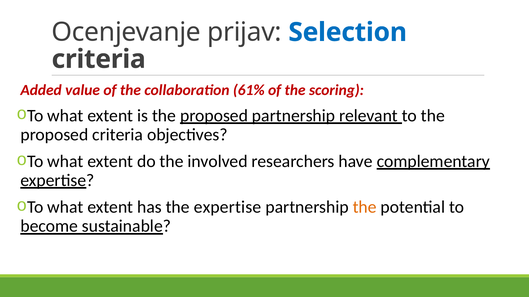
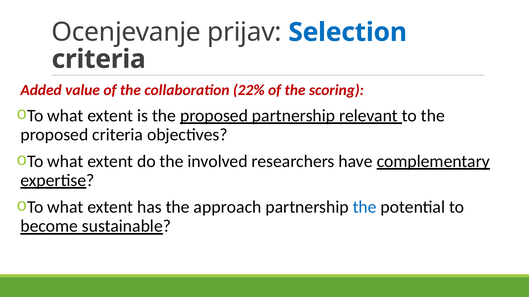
61%: 61% -> 22% (249, 90)
the expertise: expertise -> approach (228, 208)
the colour: orange -> blue (365, 208)
